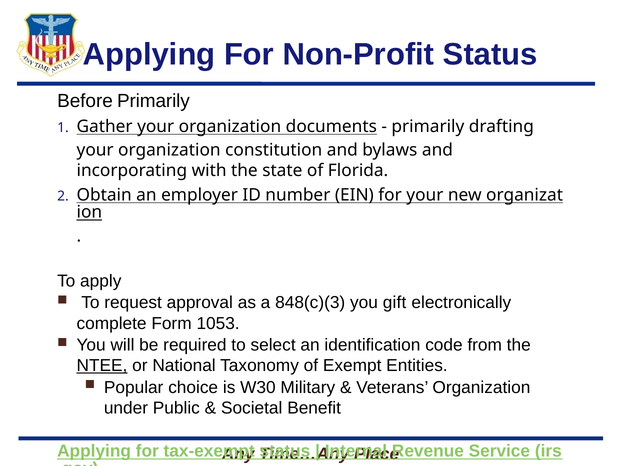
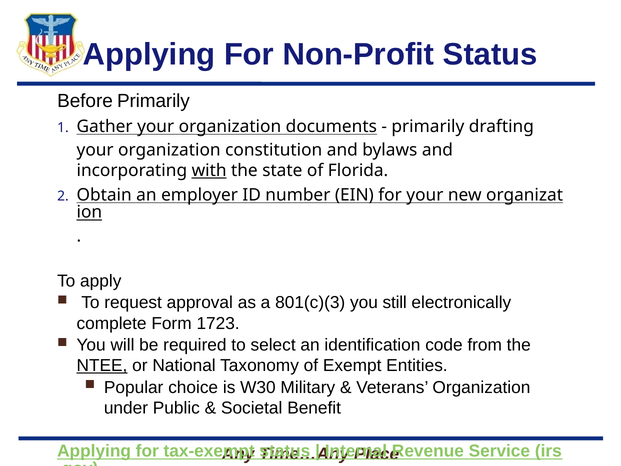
with underline: none -> present (209, 171)
848(c)(3: 848(c)(3 -> 801(c)(3 (310, 303)
gift: gift -> still (395, 303)
1053: 1053 -> 1723 (218, 323)
